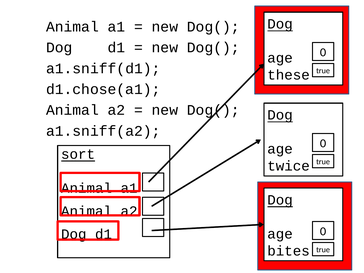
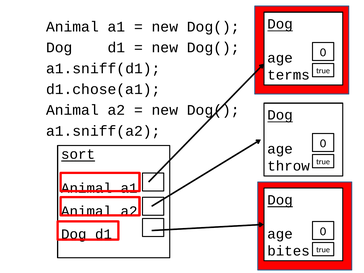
these: these -> terms (289, 75)
twice: twice -> throw (289, 166)
